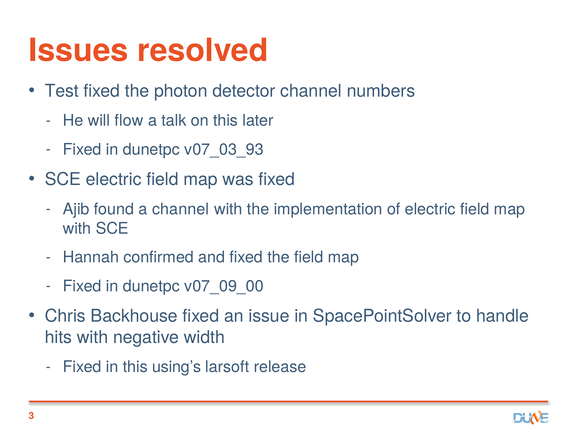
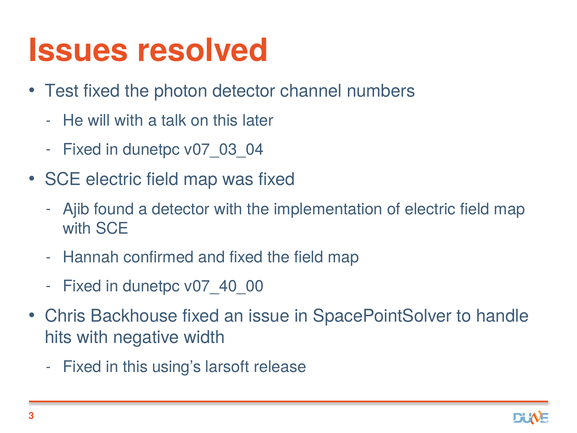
will flow: flow -> with (129, 121)
v07_03_93: v07_03_93 -> v07_03_04 (224, 149)
a channel: channel -> detector (181, 209)
v07_09_00: v07_09_00 -> v07_40_00 (224, 286)
